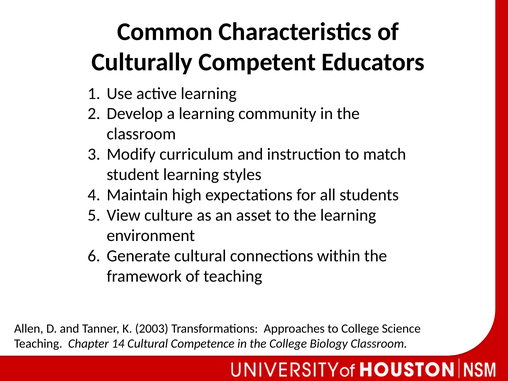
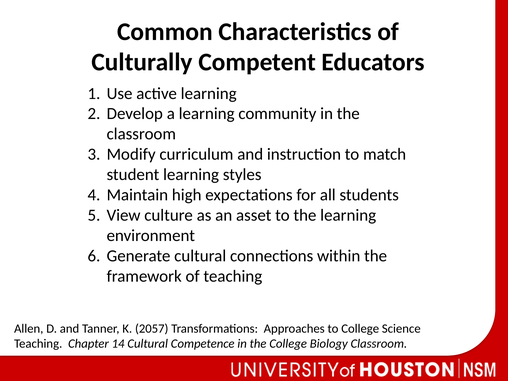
2003: 2003 -> 2057 (152, 328)
